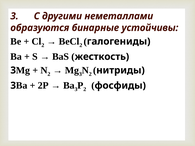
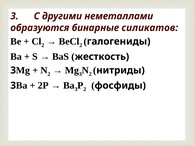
устойчивы: устойчивы -> силикатов (150, 28)
